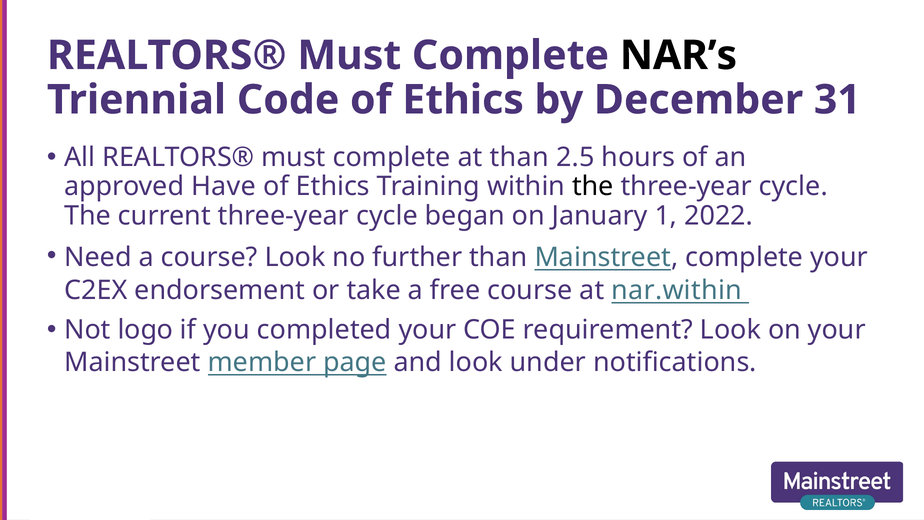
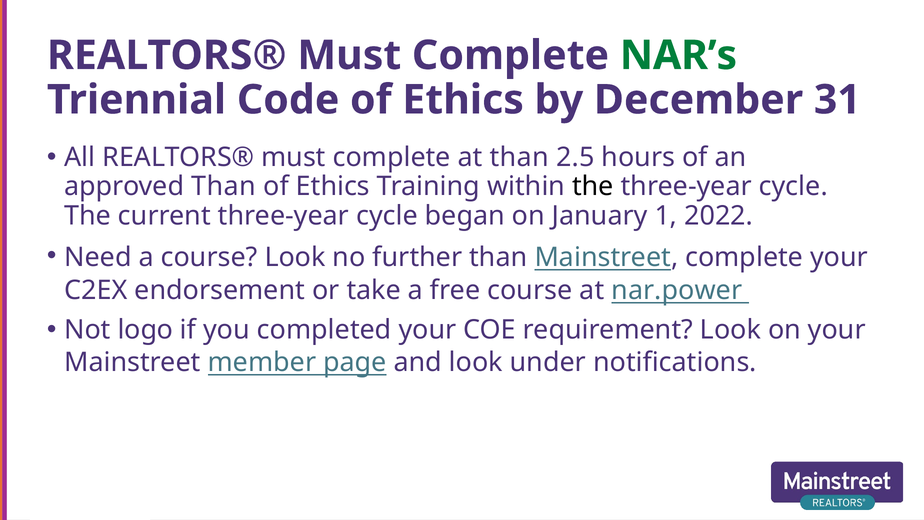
NAR’s colour: black -> green (678, 55)
approved Have: Have -> Than (224, 186)
nar.within: nar.within -> nar.power (677, 290)
